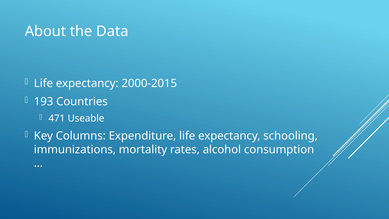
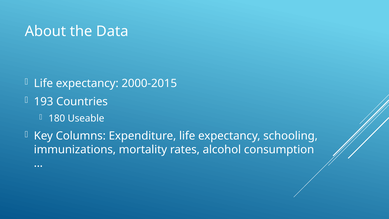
471: 471 -> 180 (57, 118)
